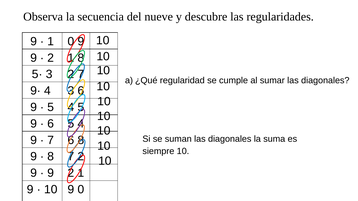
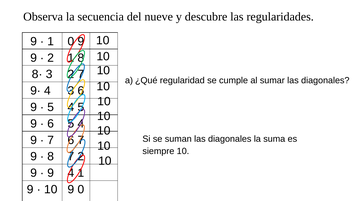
5·: 5· -> 8· (37, 74)
6 8: 8 -> 7 (81, 140)
9 2: 2 -> 4 (71, 173)
